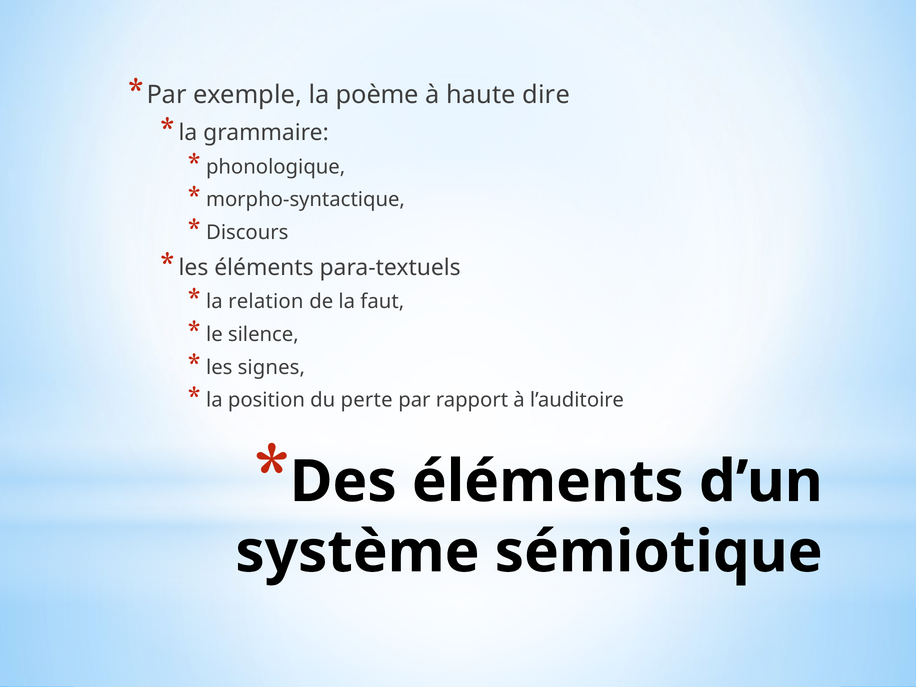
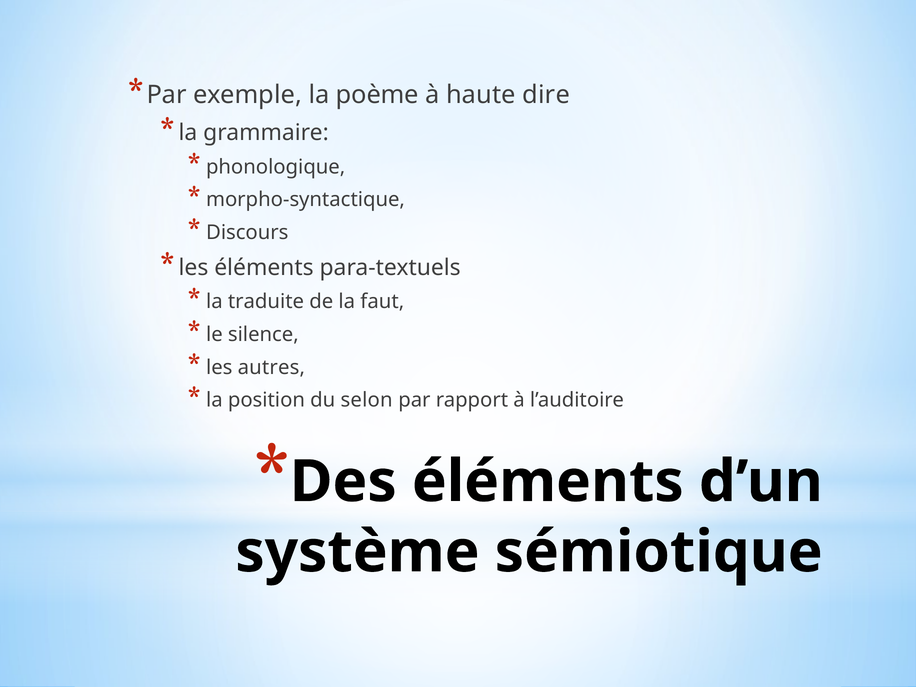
relation: relation -> traduite (266, 302)
signes: signes -> autres (271, 367)
perte: perte -> selon (367, 400)
